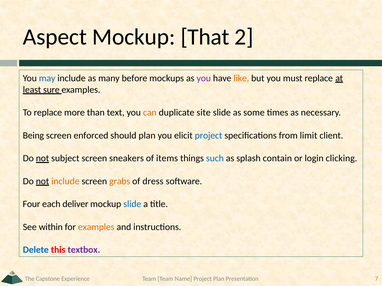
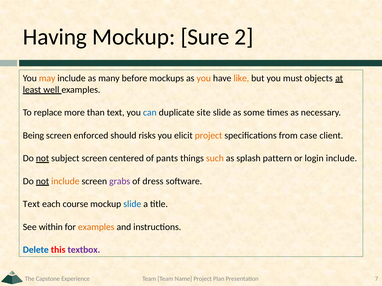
Aspect: Aspect -> Having (55, 37)
That: That -> Sure (205, 37)
may colour: blue -> orange (47, 78)
you colour: purple -> orange (204, 78)
must replace: replace -> objects (319, 78)
sure: sure -> well (51, 90)
can colour: orange -> blue (150, 113)
should plan: plan -> risks (147, 136)
project colour: blue -> orange (209, 136)
limit: limit -> case (309, 136)
sneakers: sneakers -> centered (127, 159)
items: items -> pants (167, 159)
such colour: blue -> orange (215, 159)
contain: contain -> pattern (277, 159)
login clicking: clicking -> include (341, 159)
grabs colour: orange -> purple (120, 181)
Four: Four -> Text (31, 204)
deliver: deliver -> course (75, 204)
